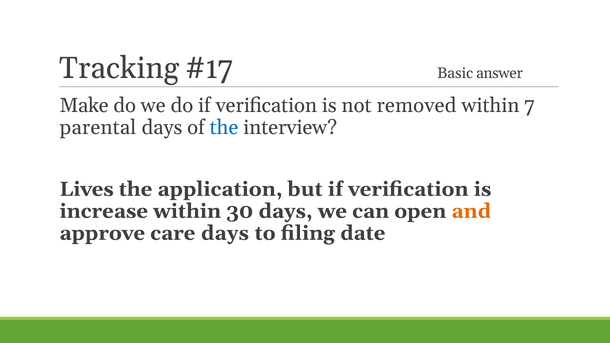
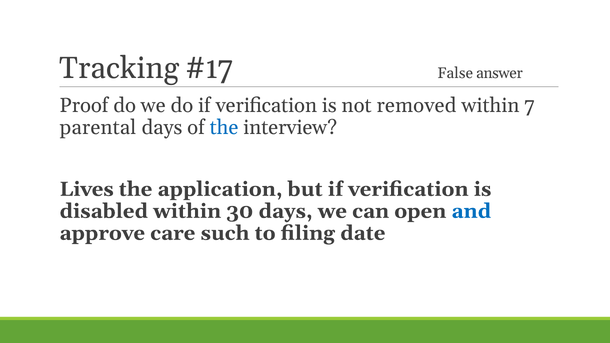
Basic: Basic -> False (455, 73)
Make: Make -> Proof (84, 106)
increase: increase -> disabled (104, 211)
and colour: orange -> blue (471, 211)
care days: days -> such (225, 233)
